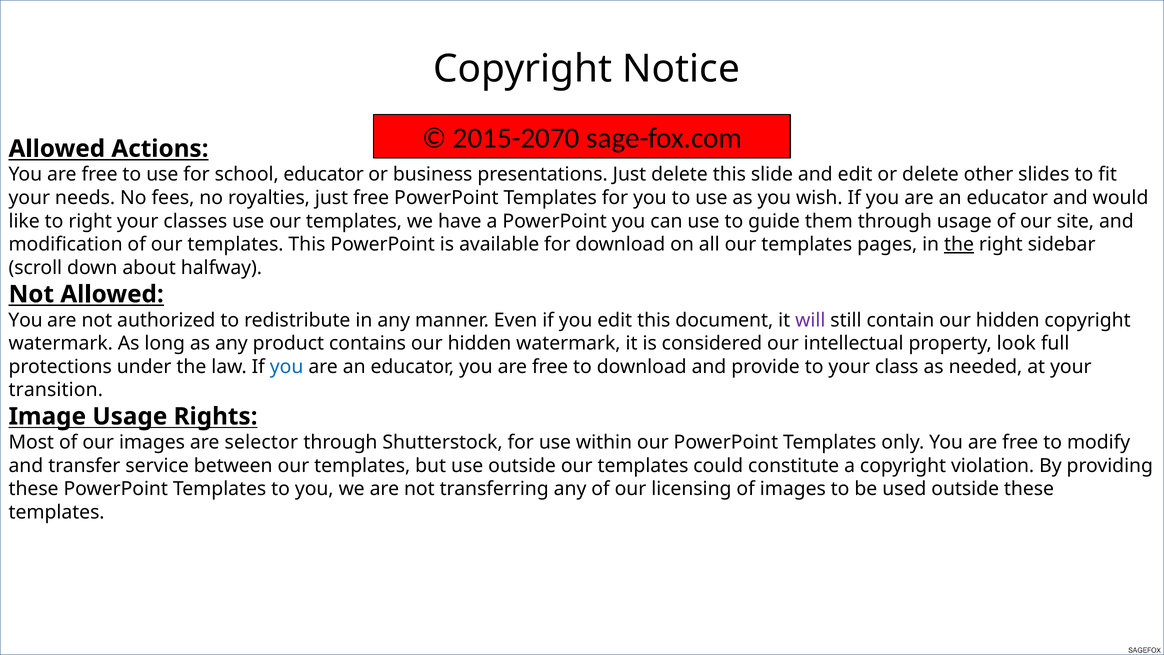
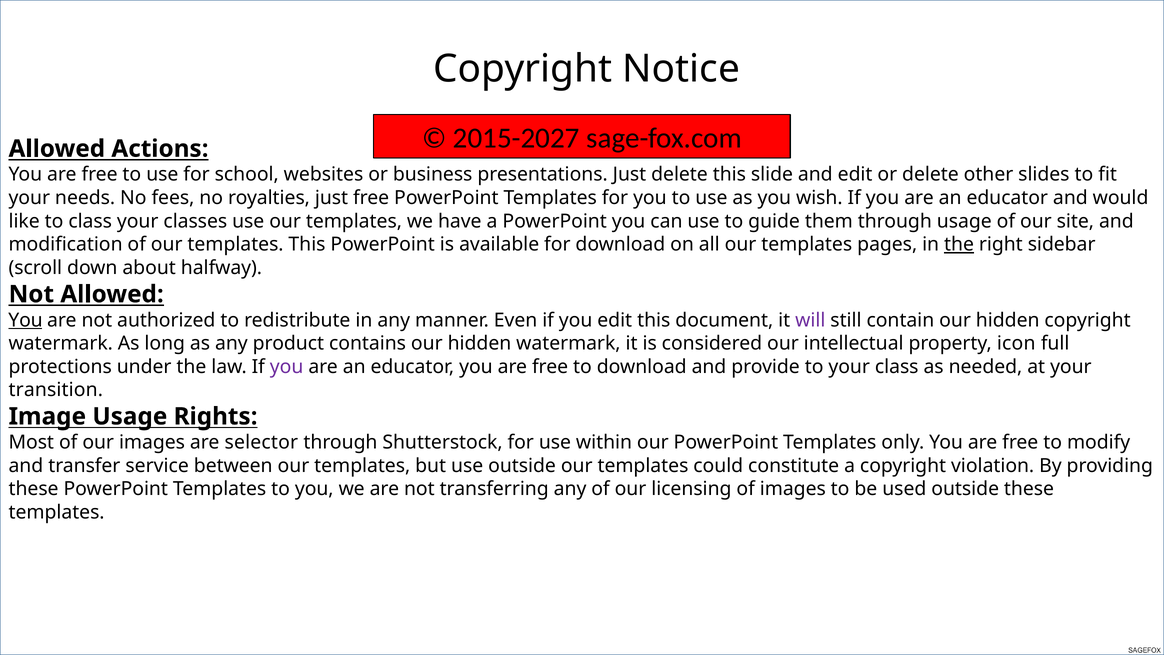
2015-2070: 2015-2070 -> 2015-2027 (516, 138)
school educator: educator -> websites (324, 175)
to right: right -> class (90, 221)
You underline: none -> present (26, 320)
look: look -> icon (1016, 343)
you colour: blue -> purple (287, 367)
